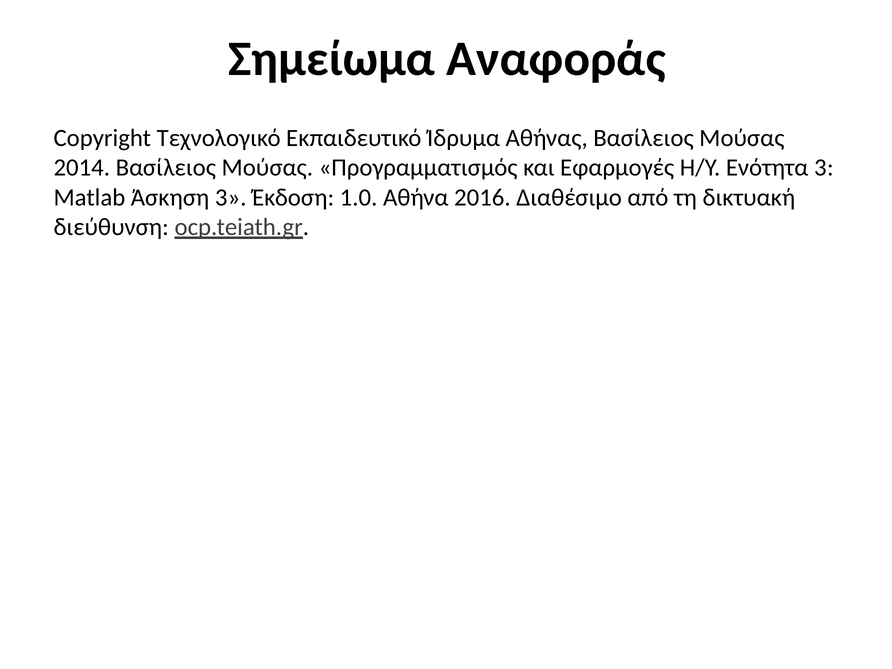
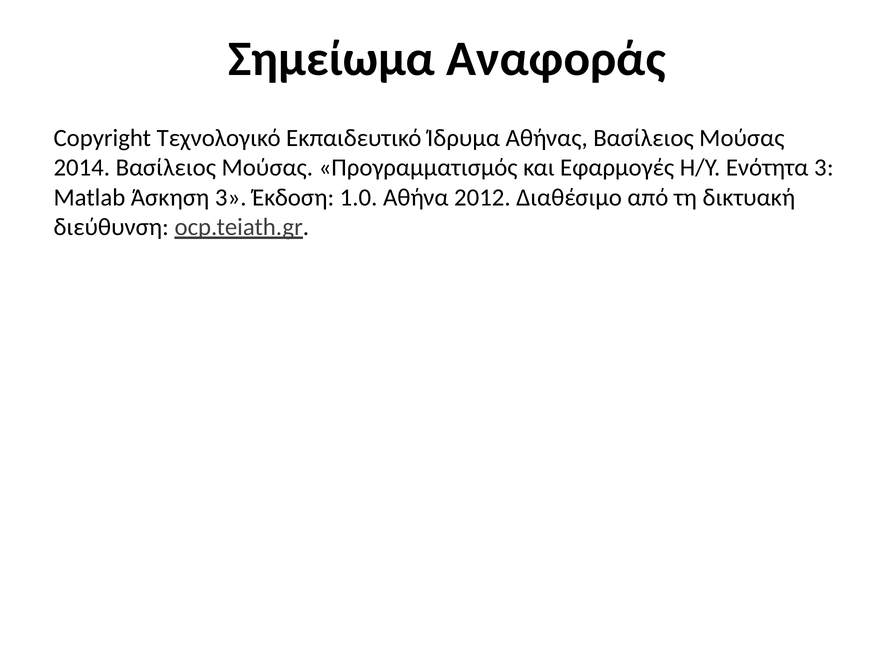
2016: 2016 -> 2012 (482, 197)
